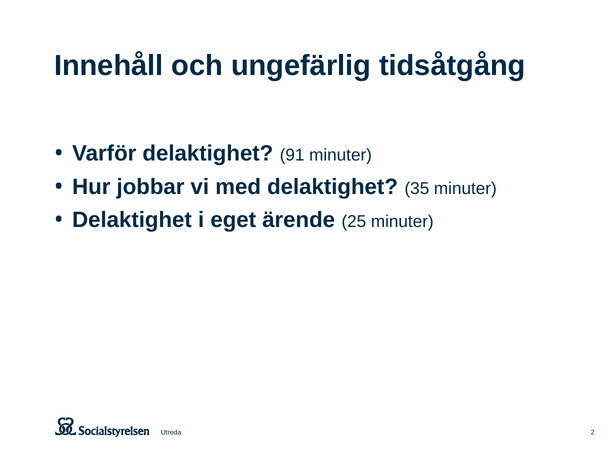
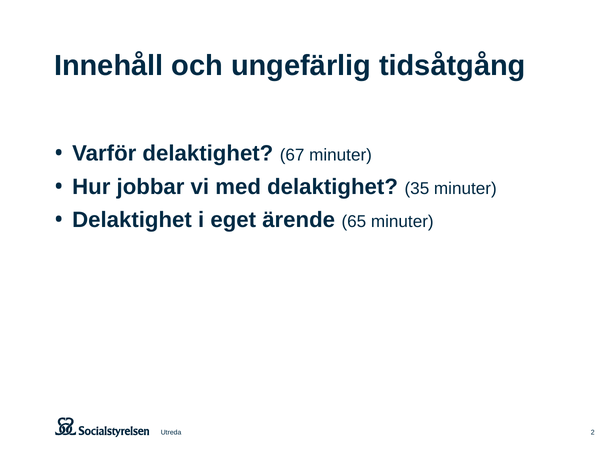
91: 91 -> 67 (292, 155)
25: 25 -> 65 (354, 222)
